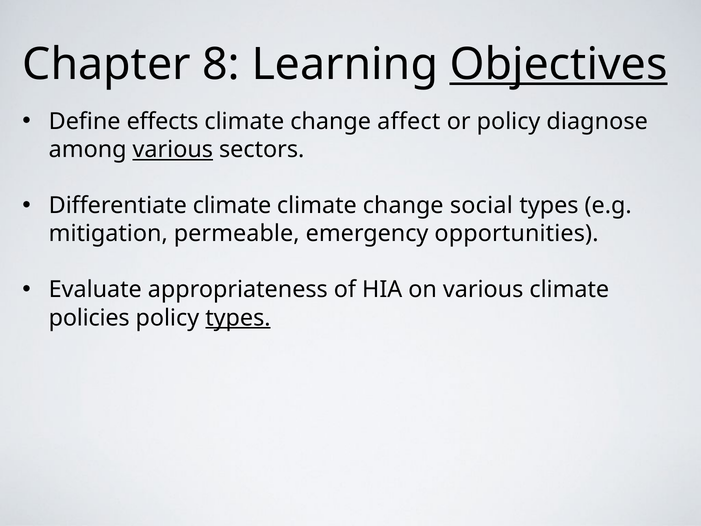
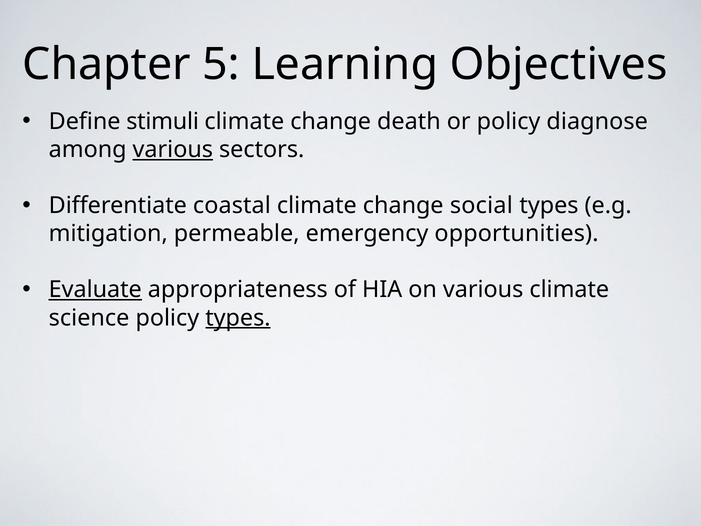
8: 8 -> 5 (221, 64)
Objectives underline: present -> none (559, 64)
effects: effects -> stimuli (163, 121)
affect: affect -> death (409, 121)
Differentiate climate: climate -> coastal (232, 206)
Evaluate underline: none -> present (95, 290)
policies: policies -> science (89, 318)
